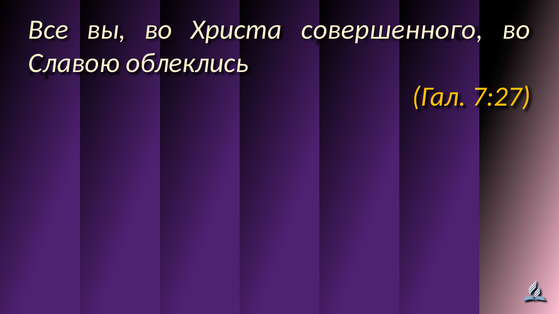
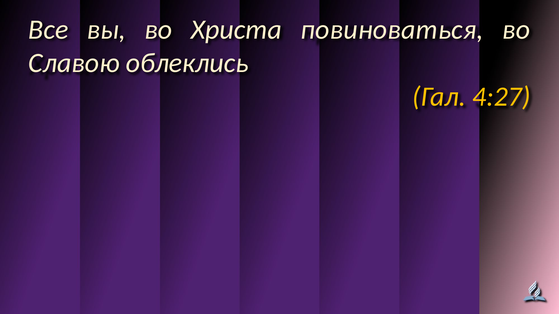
совершенного: совершенного -> повиноваться (392, 30)
7:27: 7:27 -> 4:27 (501, 97)
